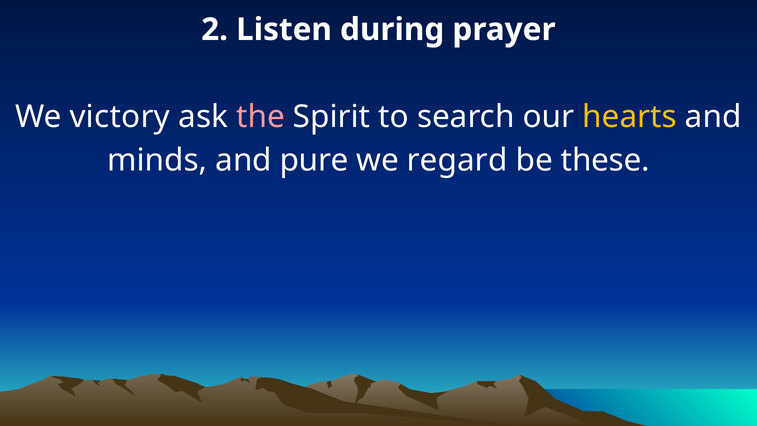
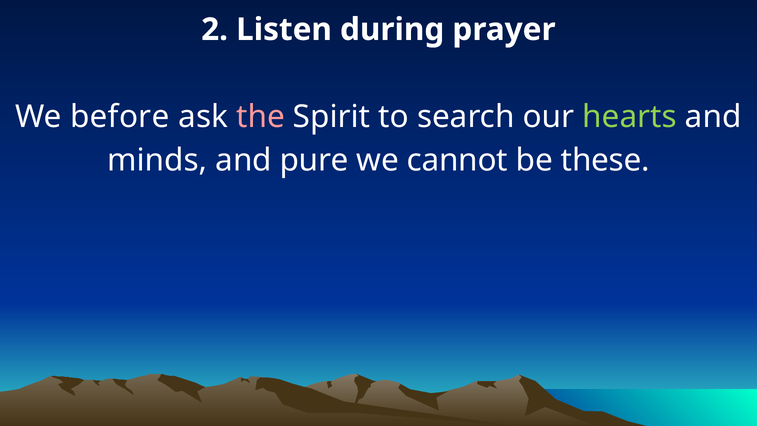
victory: victory -> before (120, 117)
hearts colour: yellow -> light green (630, 117)
regard: regard -> cannot (457, 160)
